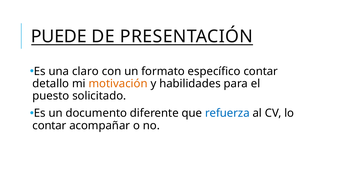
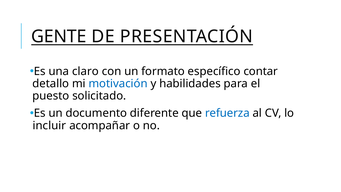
PUEDE: PUEDE -> GENTE (59, 37)
motivación colour: orange -> blue (118, 84)
contar: contar -> incluir (49, 125)
